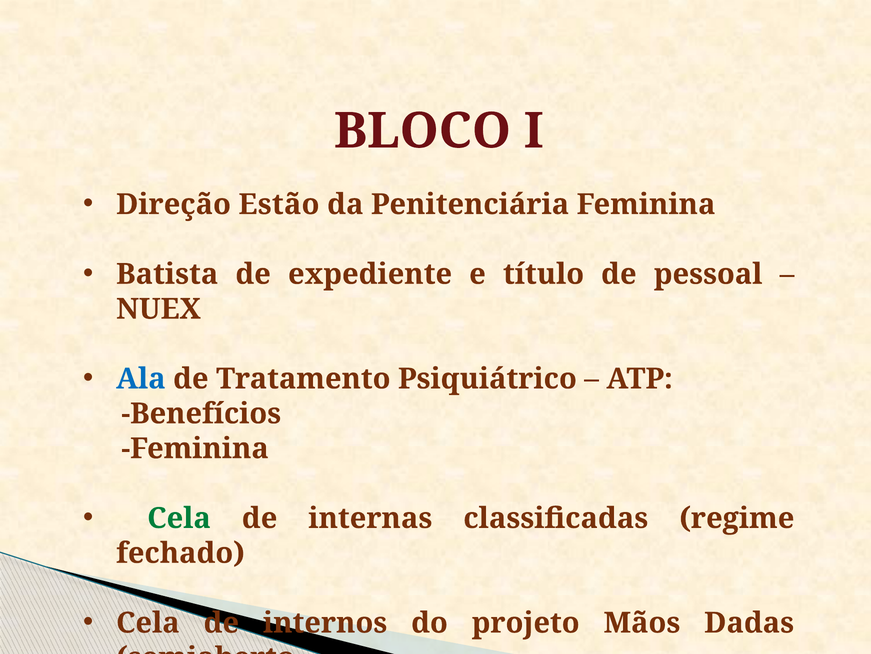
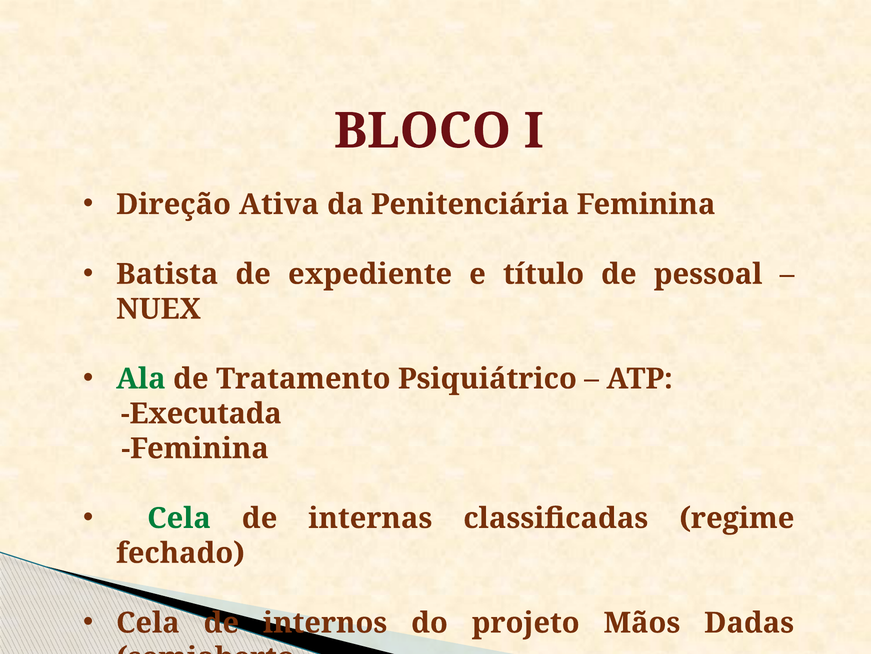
Estão: Estão -> Ativa (279, 204)
Ala colour: blue -> green (141, 378)
Benefícios: Benefícios -> Executada (201, 413)
